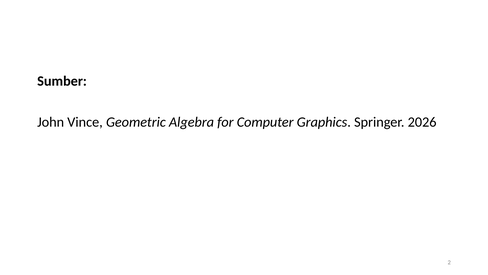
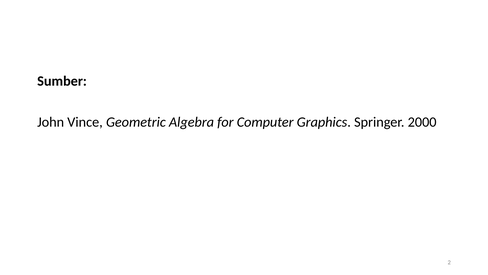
2026: 2026 -> 2000 (422, 122)
